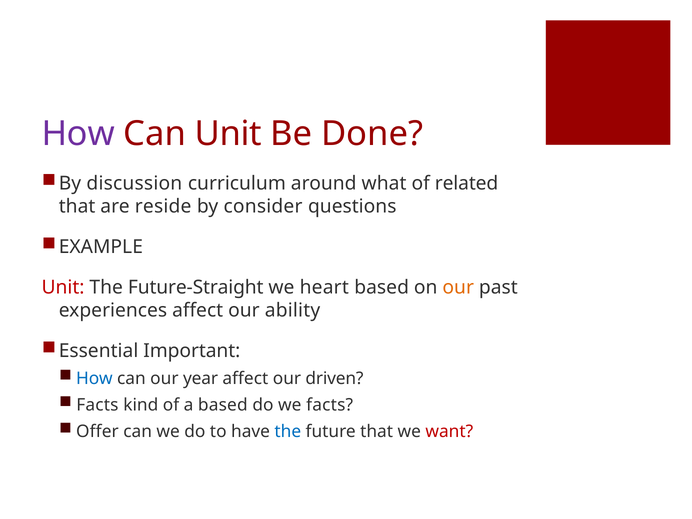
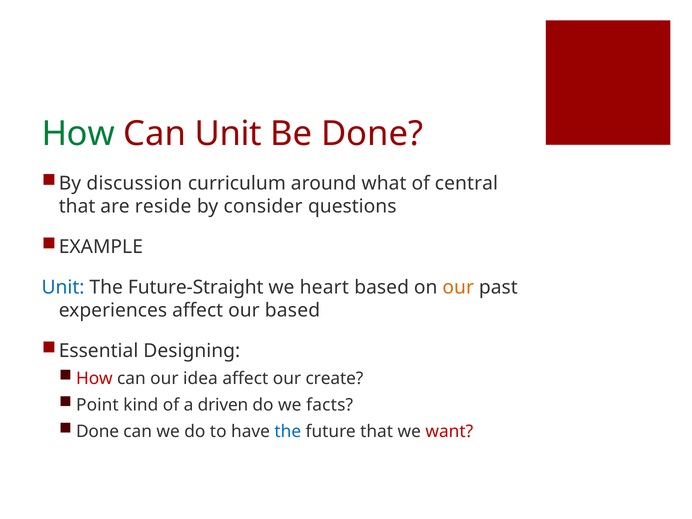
How colour: purple -> green (78, 134)
related: related -> central (466, 184)
Unit colour: red -> blue (63, 287)
our ability: ability -> based (292, 310)
Important: Important -> Designing (192, 351)
How colour: blue -> red (94, 378)
year: year -> idea (200, 378)
driven: driven -> create (334, 378)
Facts: Facts -> Point (97, 405)
a based: based -> driven (223, 405)
Offer: Offer -> Done (98, 431)
